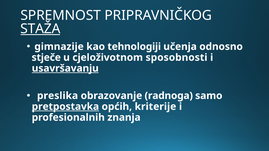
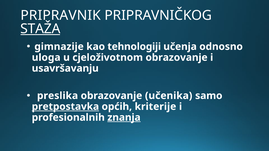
SPREMNOST: SPREMNOST -> PRIPRAVNIK (61, 15)
stječe: stječe -> uloga (46, 58)
cjeloživotnom sposobnosti: sposobnosti -> obrazovanje (177, 58)
usavršavanju underline: present -> none (65, 68)
radnoga: radnoga -> učenika (169, 96)
znanja underline: none -> present (124, 118)
